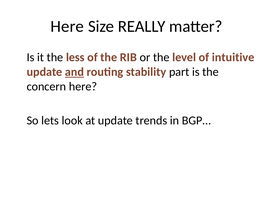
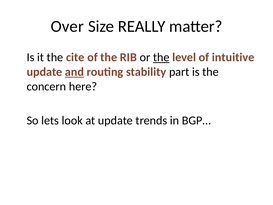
Here: Here -> Over (67, 26)
less: less -> cite (75, 57)
the underline: none -> present (161, 57)
